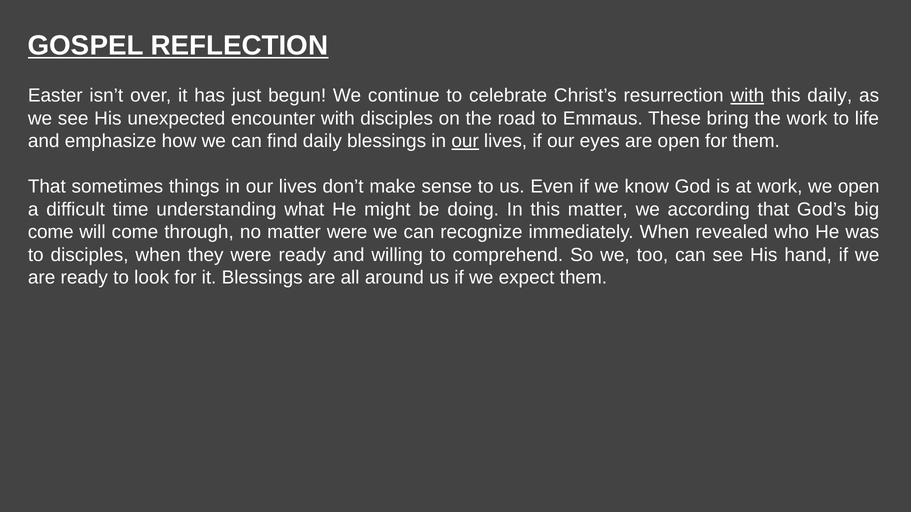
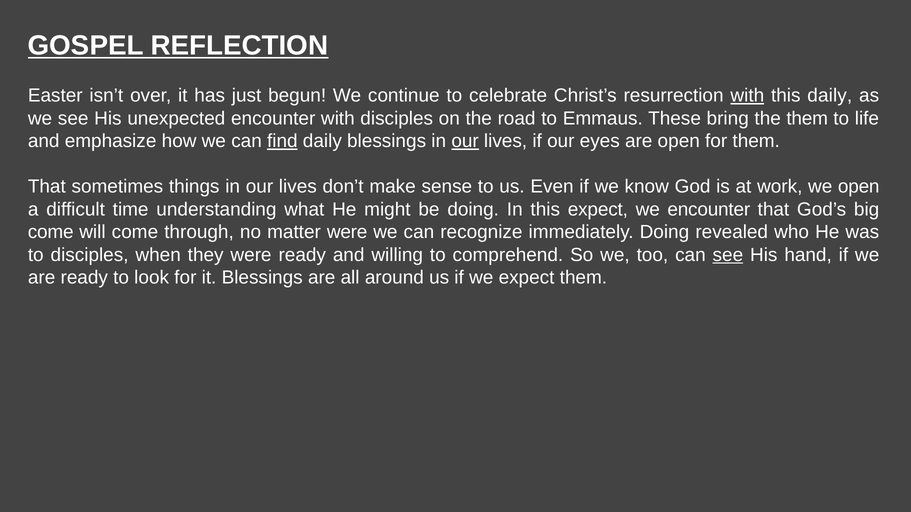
the work: work -> them (807, 118)
find underline: none -> present (282, 141)
this matter: matter -> expect (598, 210)
we according: according -> encounter (709, 210)
immediately When: When -> Doing (664, 232)
see underline: none -> present (728, 255)
